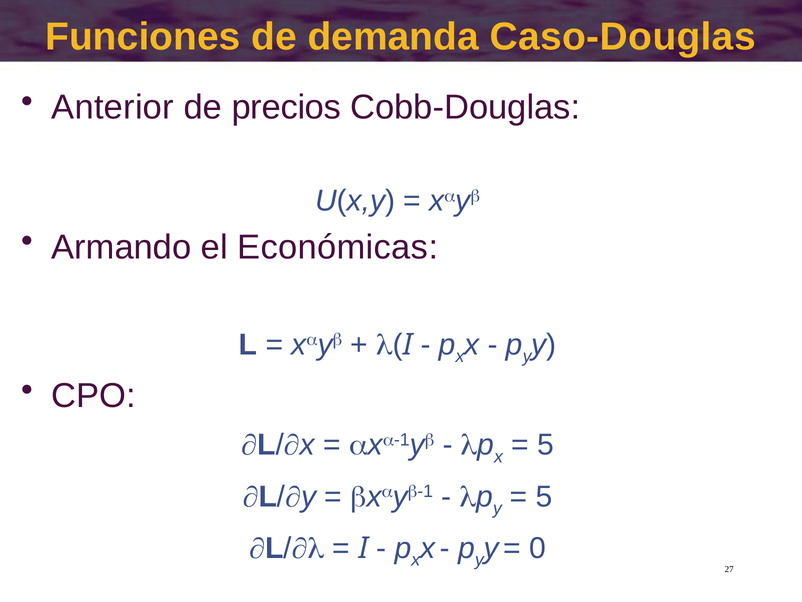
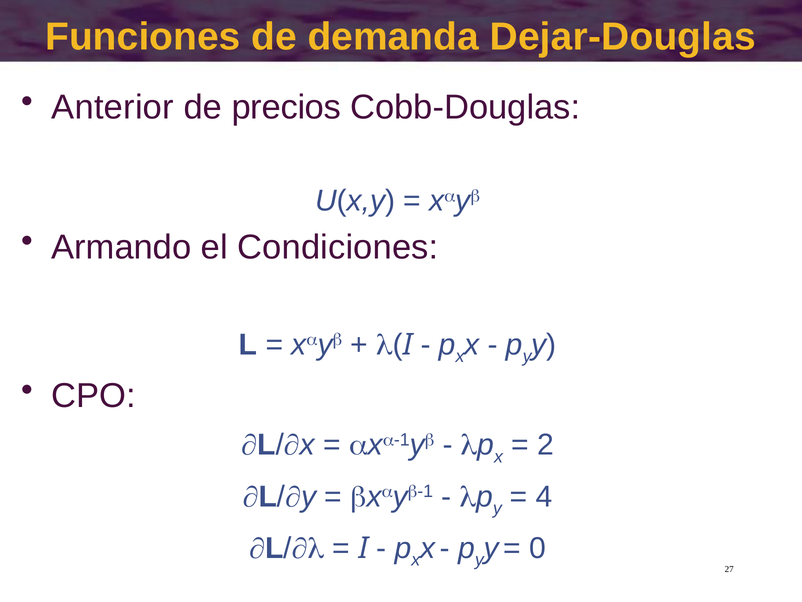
Caso-Douglas: Caso-Douglas -> Dejar-Douglas (623, 37)
Económicas: Económicas -> Condiciones (338, 247)
5: 5 -> 2 (545, 445)
5: 5 -> 4 (544, 496)
